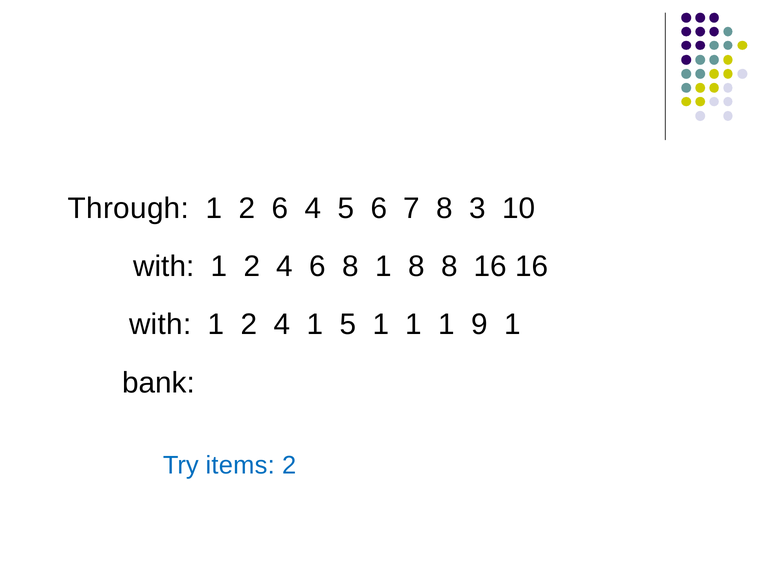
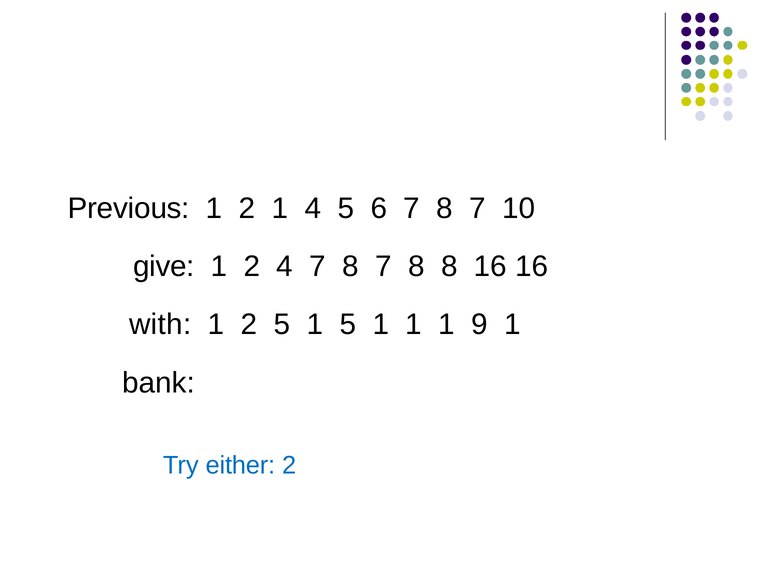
Through: Through -> Previous (129, 208)
2 6: 6 -> 1 (280, 208)
6 7 8 3: 3 -> 7 (478, 208)
with: with -> give (164, 266)
4 6: 6 -> 7 (318, 266)
1: 1 -> 7 (383, 266)
4: 4 -> 5 (282, 325)
items: items -> either (240, 465)
